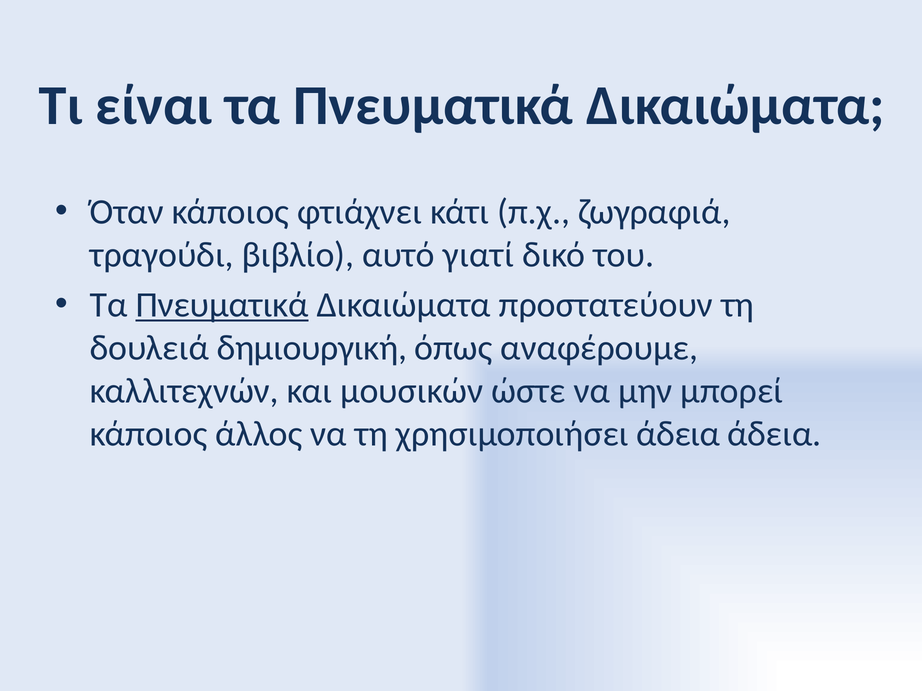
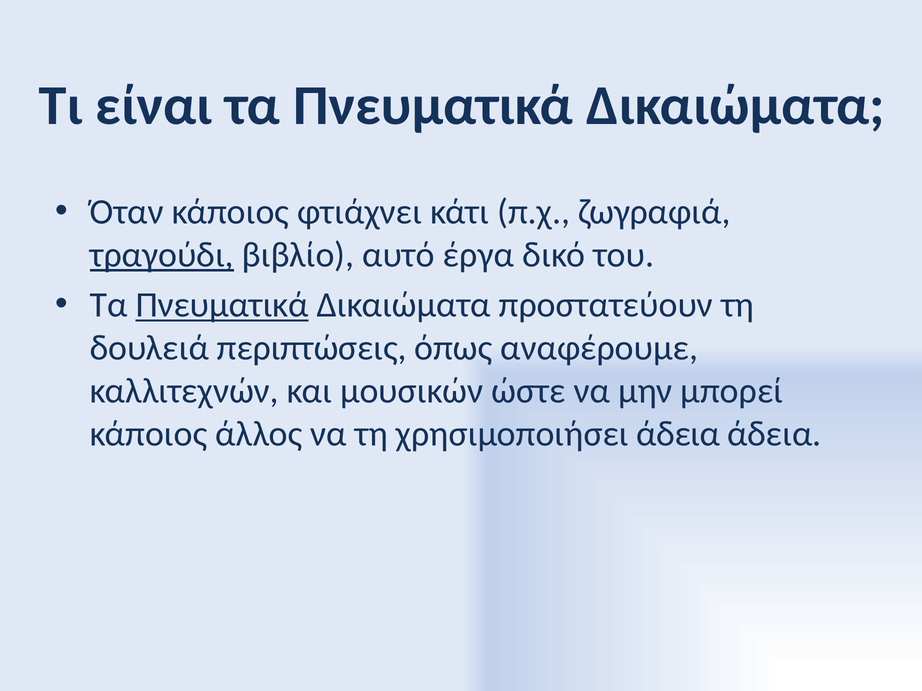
τραγούδι underline: none -> present (162, 255)
γιατί: γιατί -> έργα (478, 255)
δημιουργική: δημιουργική -> περιπτώσεις (312, 348)
